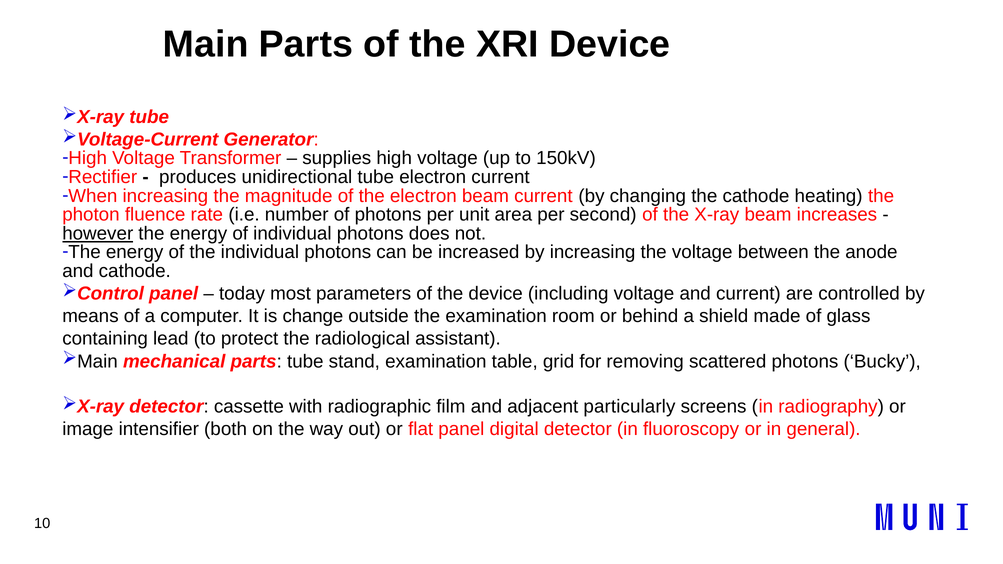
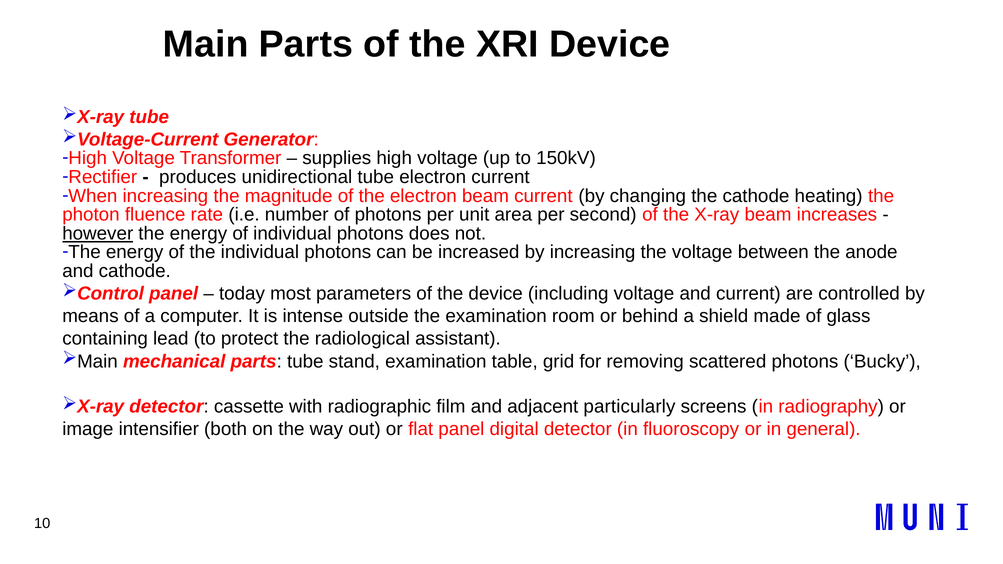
change: change -> intense (313, 316)
